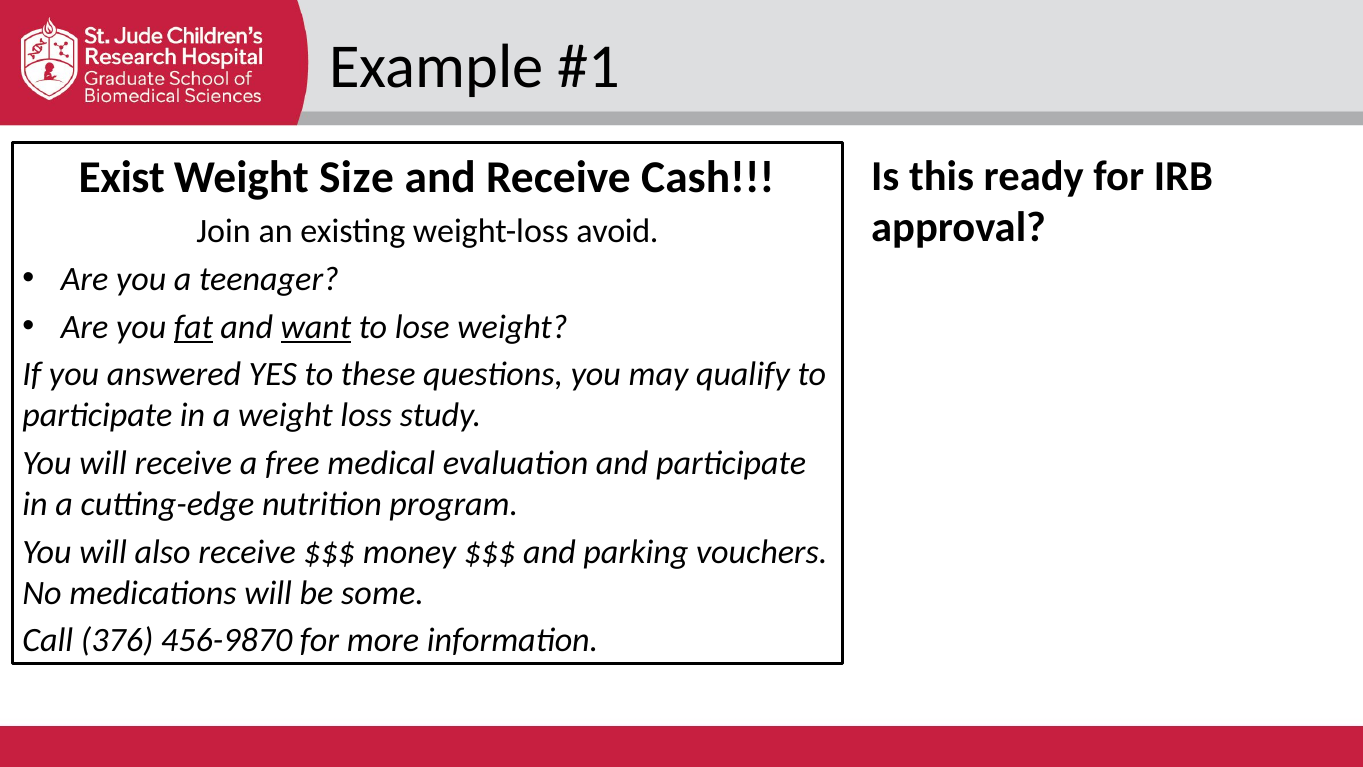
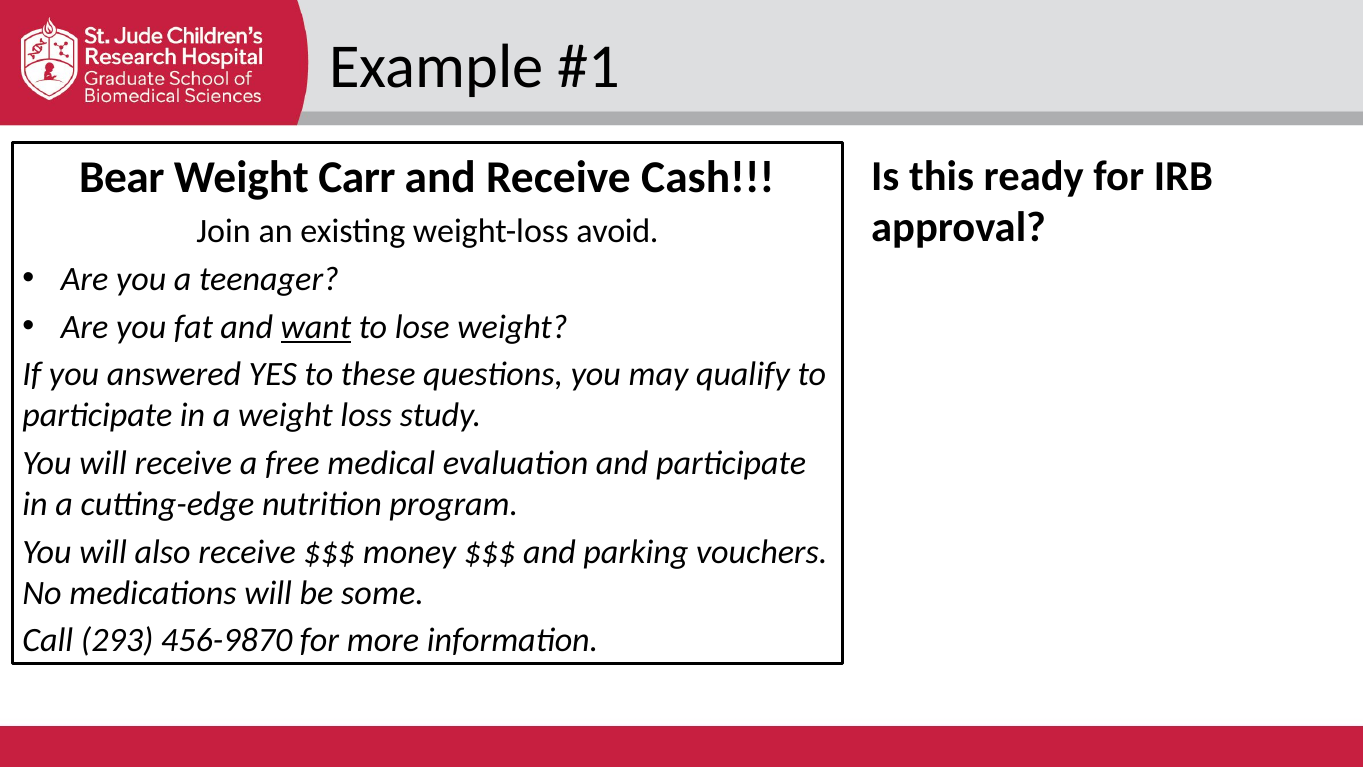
Exist: Exist -> Bear (122, 178)
Size: Size -> Carr (357, 178)
fat underline: present -> none (193, 327)
376: 376 -> 293 (117, 640)
